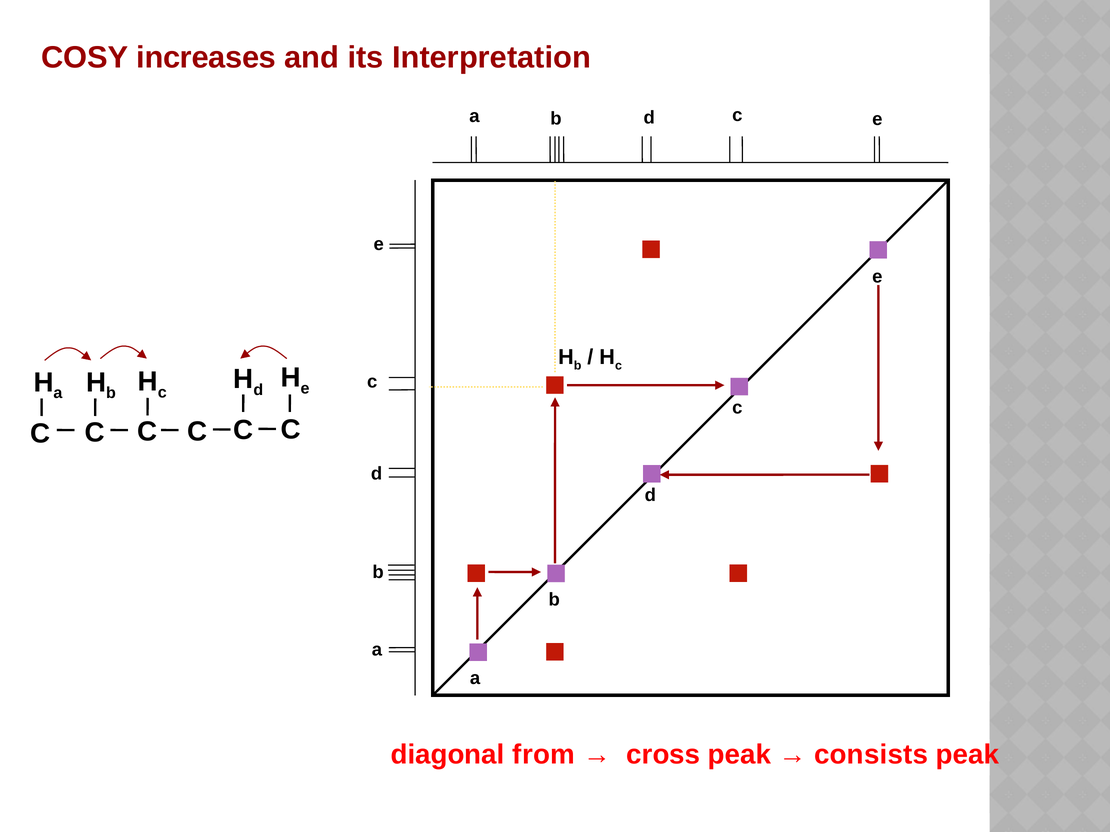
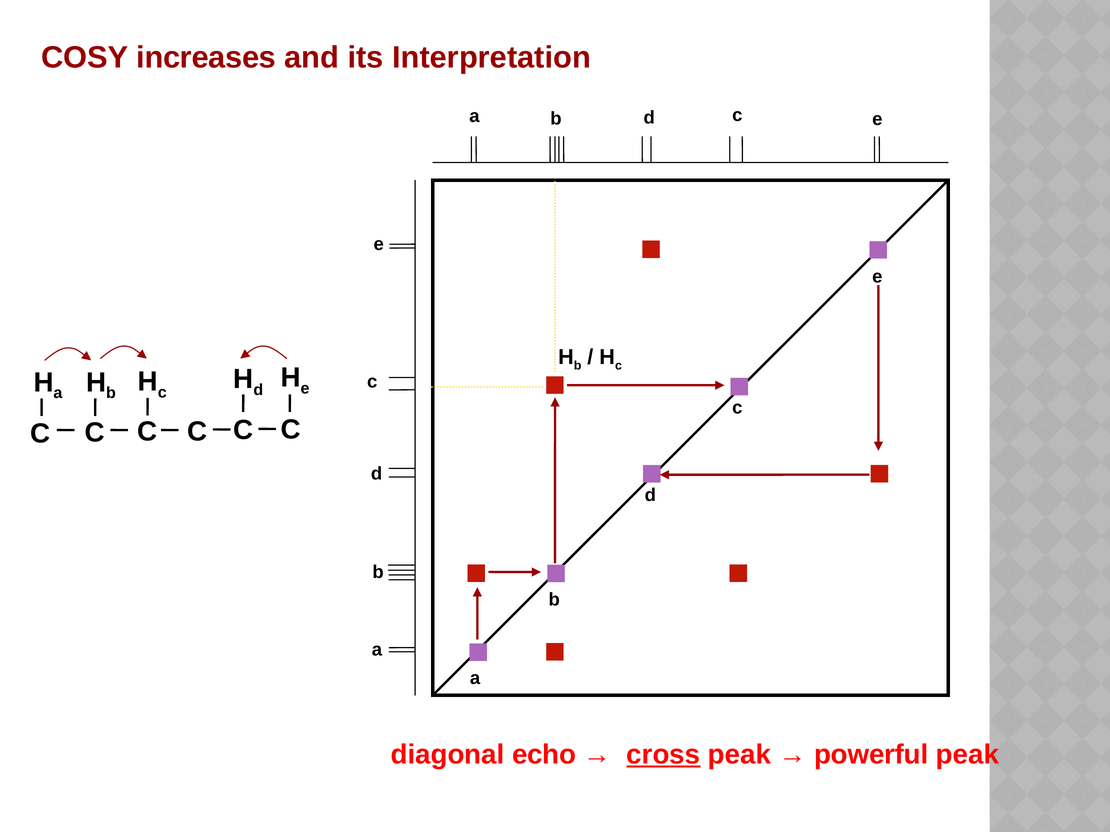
from: from -> echo (544, 755)
cross underline: none -> present (663, 755)
consists: consists -> powerful (871, 755)
